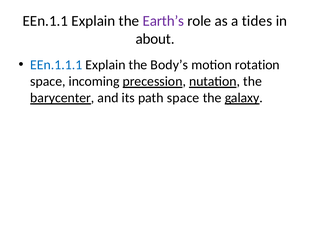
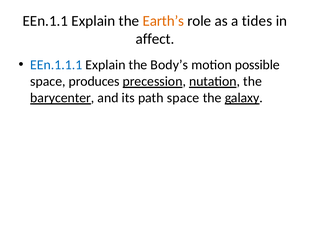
Earth’s colour: purple -> orange (163, 21)
about: about -> affect (155, 39)
rotation: rotation -> possible (257, 65)
incoming: incoming -> produces (94, 82)
